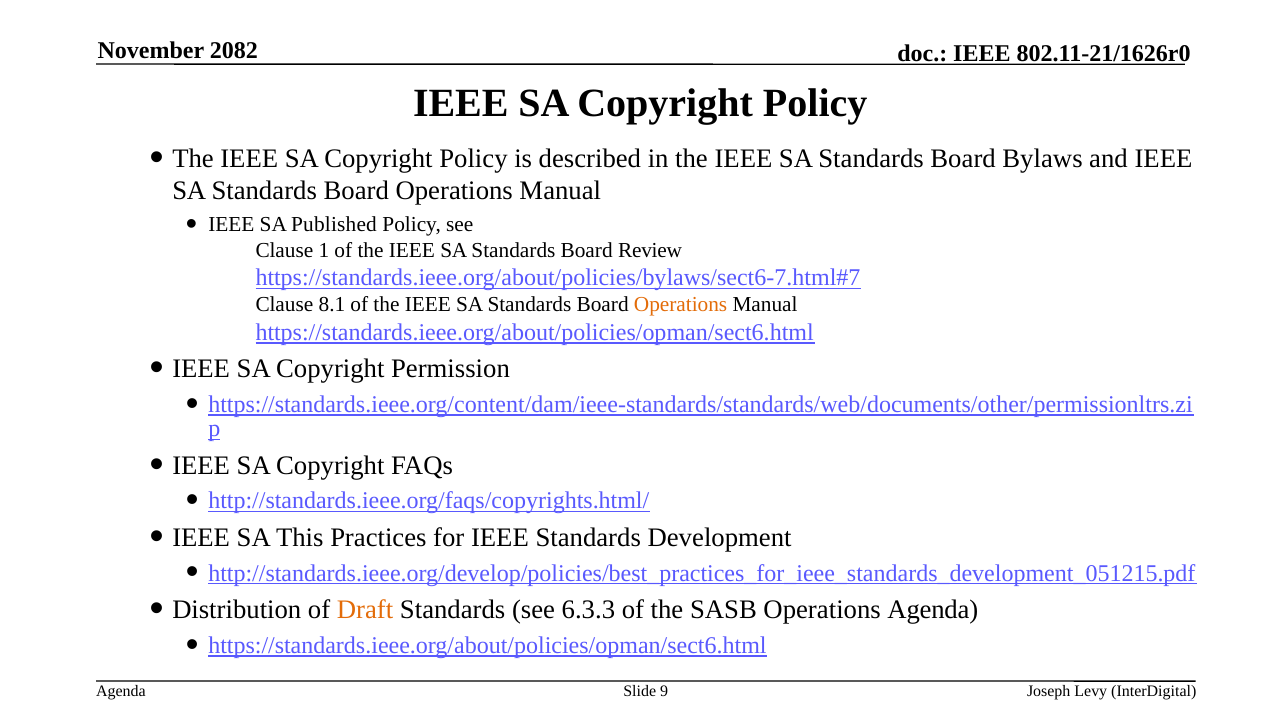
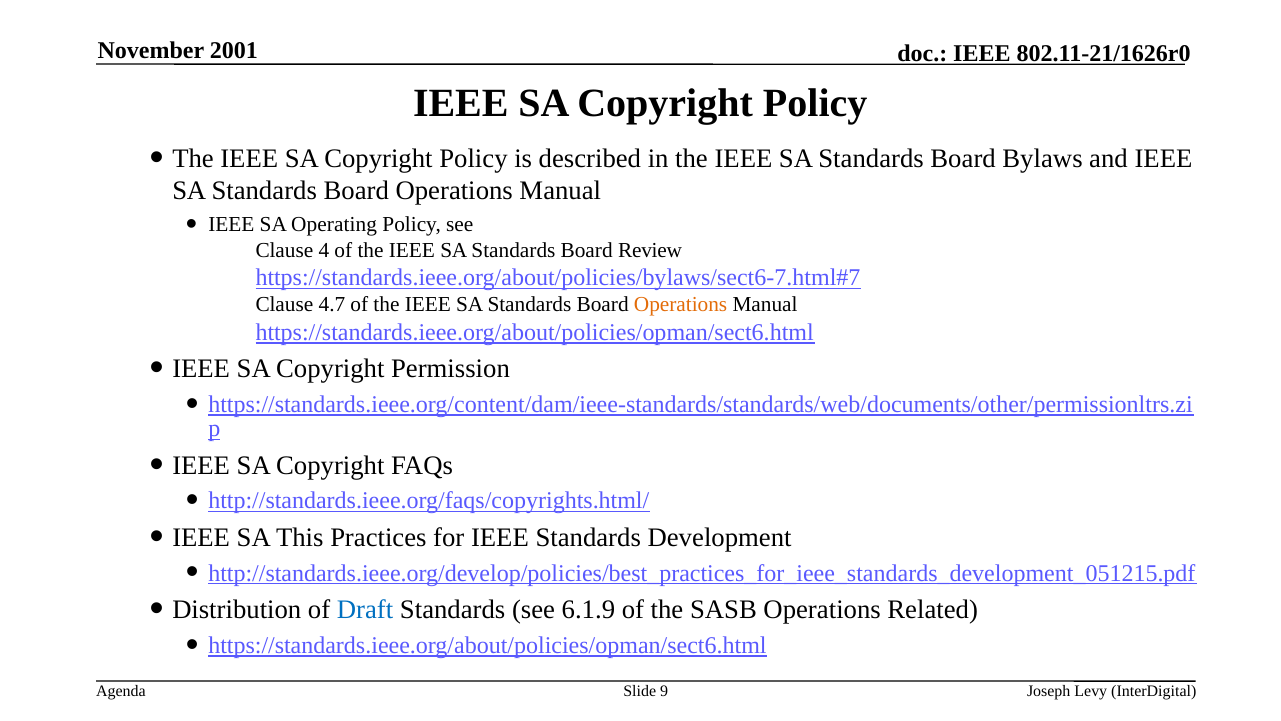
2082: 2082 -> 2001 (234, 51)
Published: Published -> Operating (334, 225)
1: 1 -> 4 (324, 250)
8.1: 8.1 -> 4.7 (332, 305)
Draft colour: orange -> blue (365, 609)
6.3.3: 6.3.3 -> 6.1.9 (588, 609)
Operations Agenda: Agenda -> Related (933, 609)
